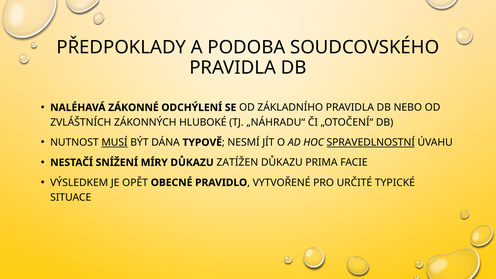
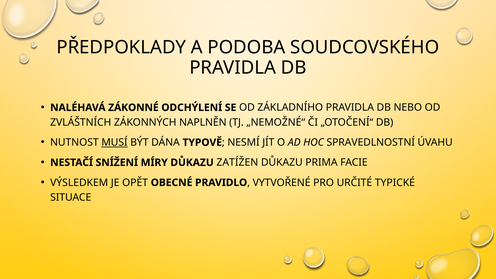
HLUBOKÉ: HLUBOKÉ -> NAPLNĚN (203, 122)
„NÁHRADU“: „NÁHRADU“ -> „NEMOŽNÉ“ (276, 122)
SPRAVEDLNOSTNÍ underline: present -> none (371, 142)
